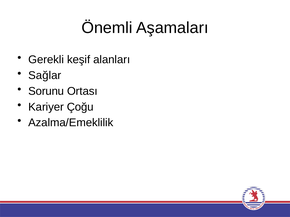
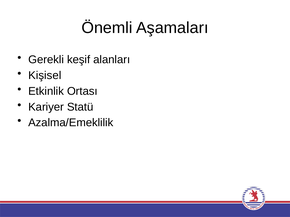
Sağlar: Sağlar -> Kişisel (45, 76)
Sorunu: Sorunu -> Etkinlik (46, 91)
Çoğu: Çoğu -> Statü (80, 107)
